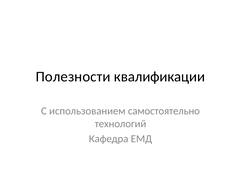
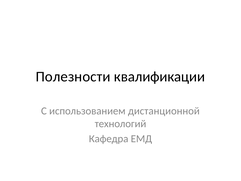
самостоятельно: самостоятельно -> дистанционной (164, 111)
